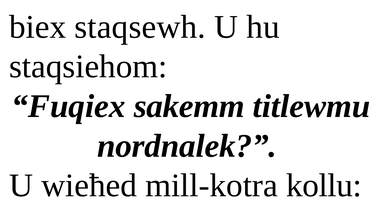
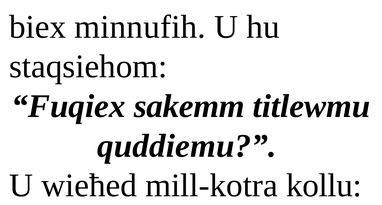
staqsewh: staqsewh -> minnufih (140, 27)
nordnalek: nordnalek -> quddiemu (187, 146)
